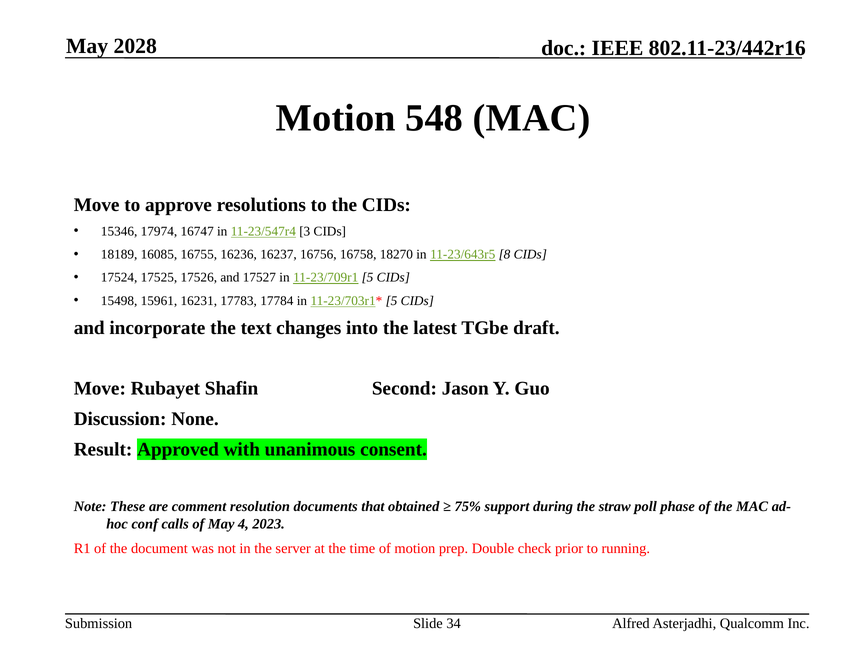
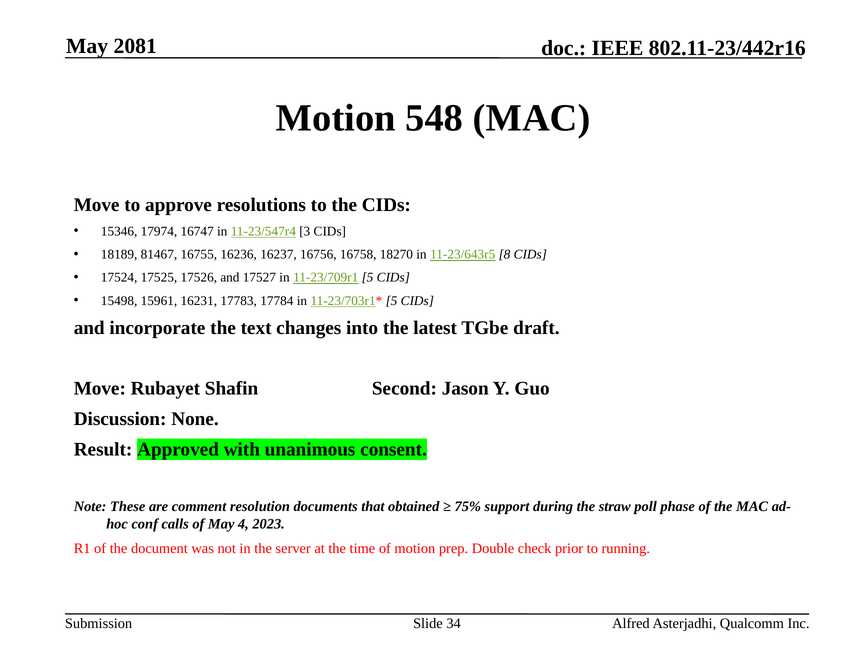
2028: 2028 -> 2081 (135, 46)
16085: 16085 -> 81467 (159, 255)
